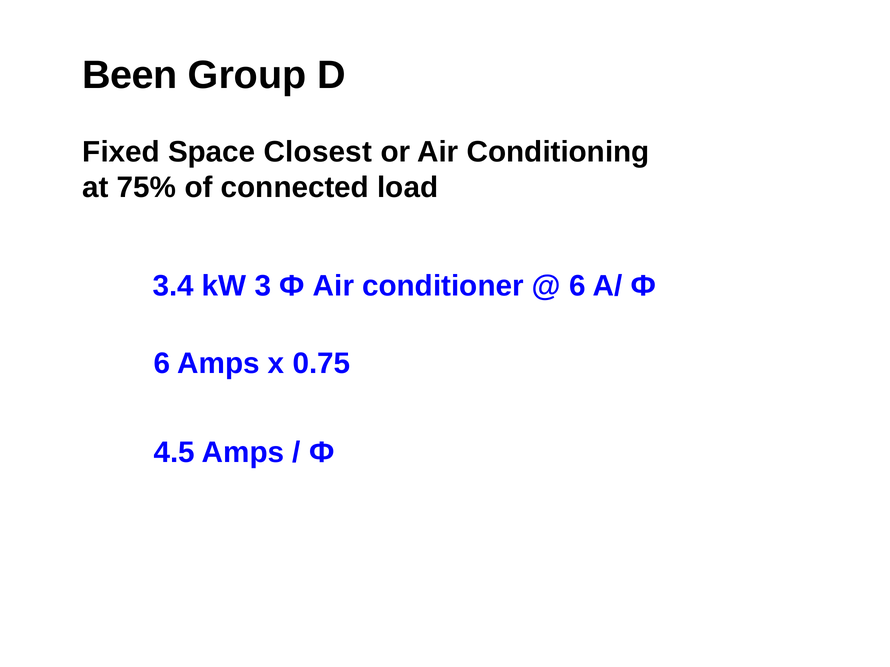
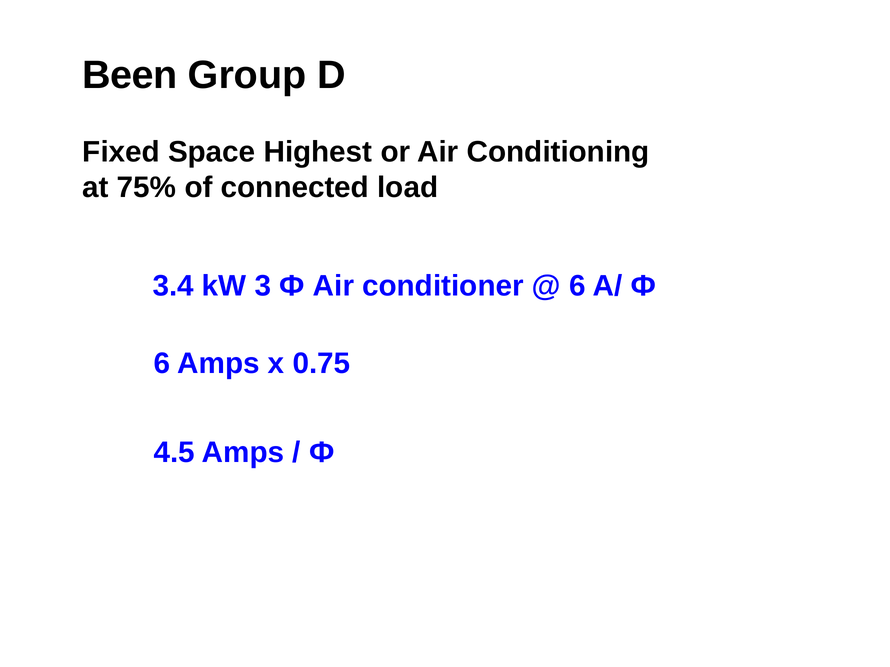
Closest: Closest -> Highest (318, 152)
